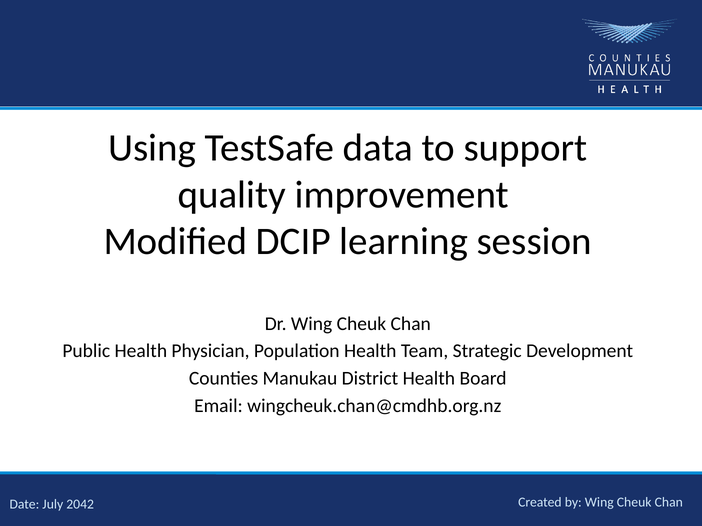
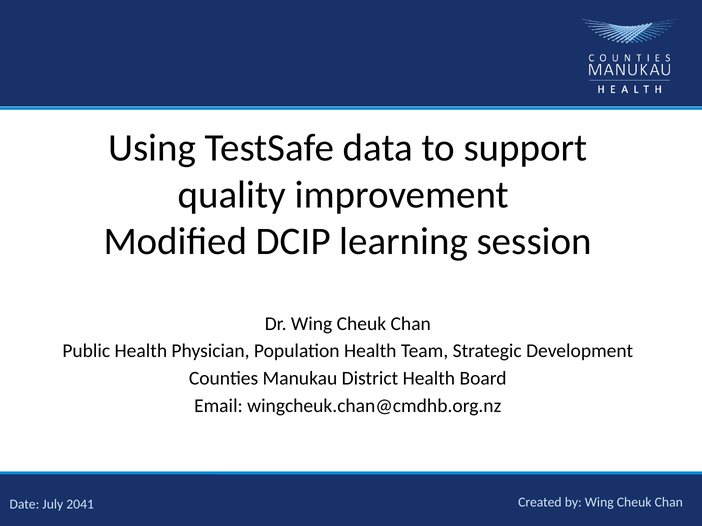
2042: 2042 -> 2041 (80, 505)
